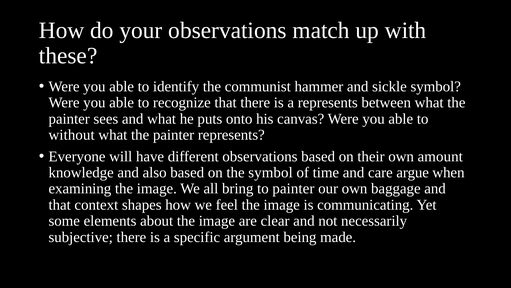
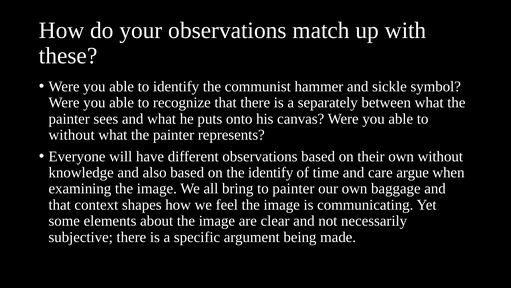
a represents: represents -> separately (328, 102)
own amount: amount -> without (440, 156)
the symbol: symbol -> identify (271, 172)
